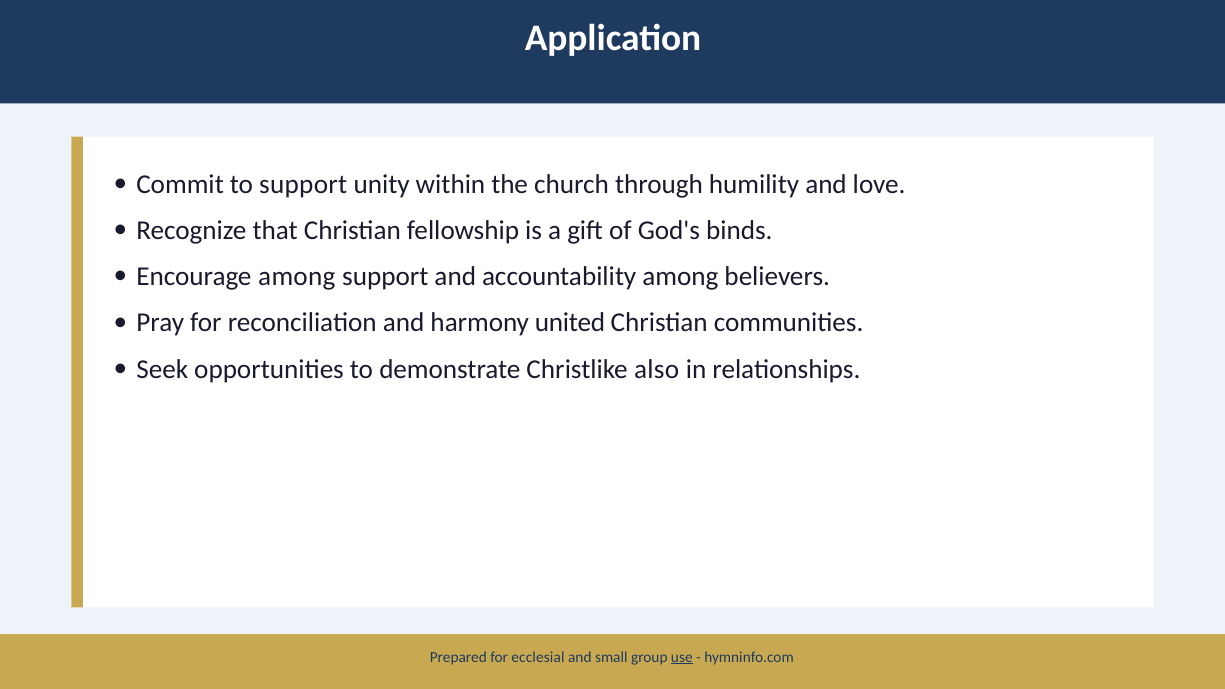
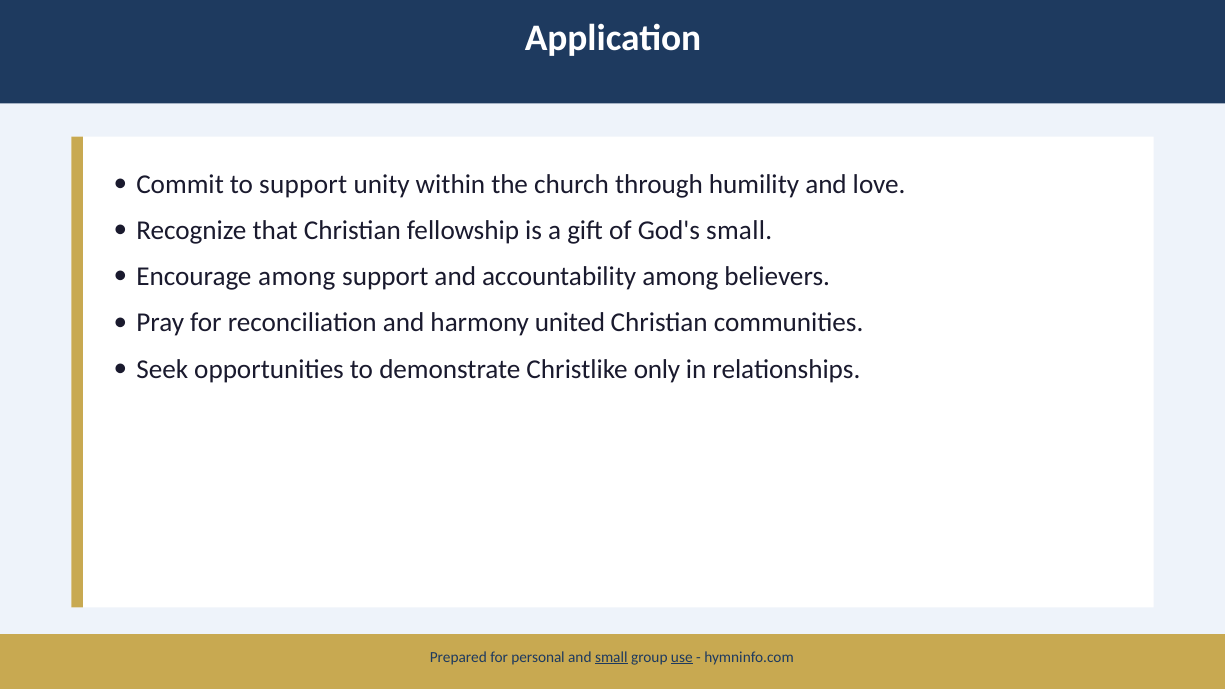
God's binds: binds -> small (739, 230)
also: also -> only (657, 369)
ecclesial: ecclesial -> personal (538, 657)
small underline: none -> present (611, 657)
